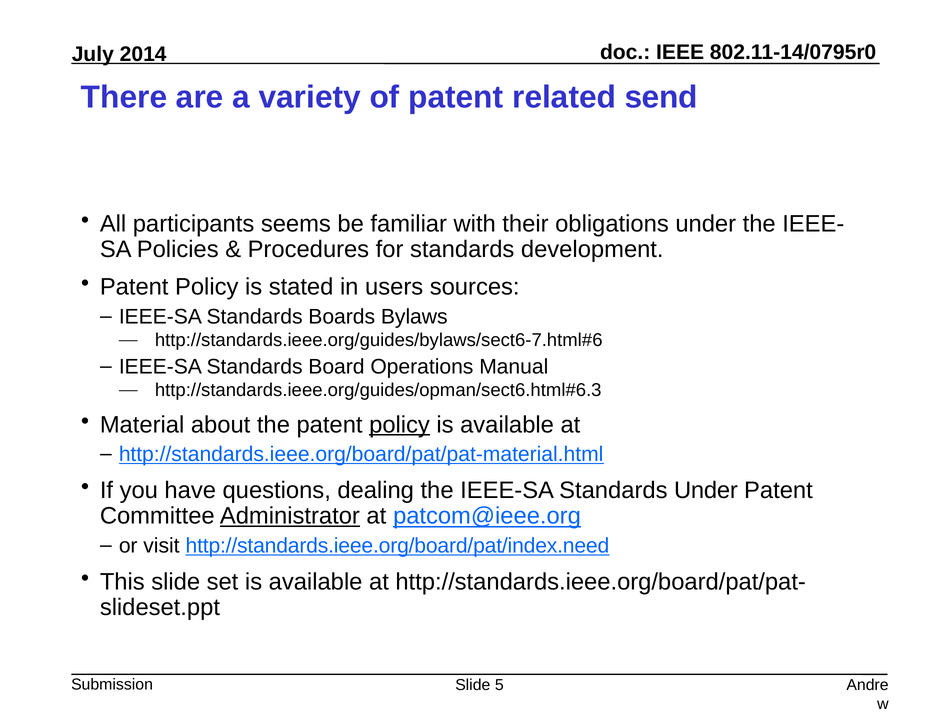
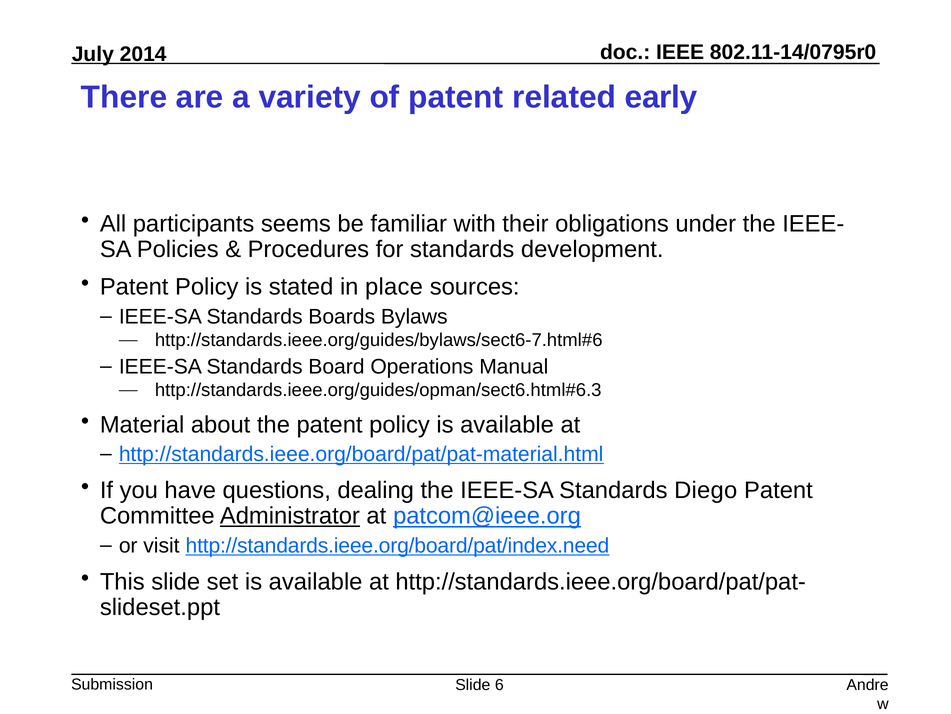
send: send -> early (661, 97)
users: users -> place (394, 287)
policy underline: present -> none (400, 424)
Standards Under: Under -> Diego (706, 490)
5: 5 -> 6 (499, 684)
